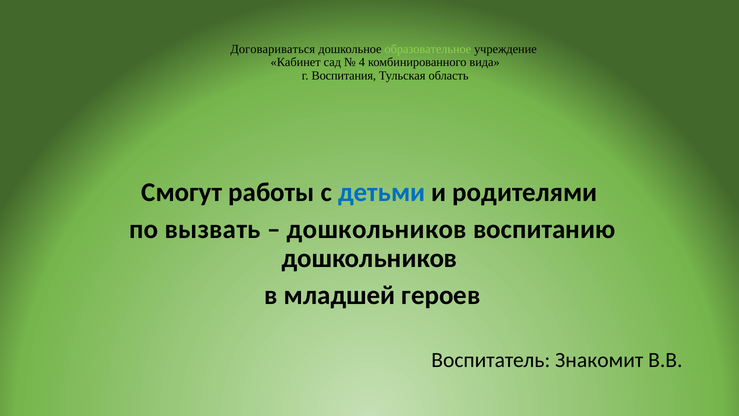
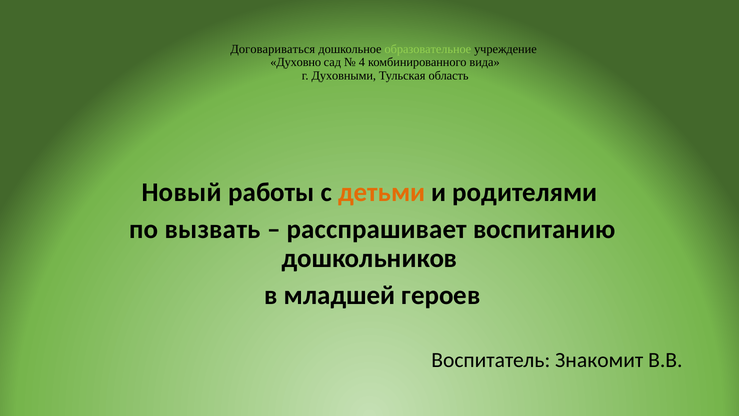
Кабинет: Кабинет -> Духовно (296, 62)
Воспитания: Воспитания -> Духовными (344, 75)
Смогут: Смогут -> Новый (182, 192)
детьми colour: blue -> orange (382, 192)
дошкольников: дошкольников -> расспрашивает (377, 229)
